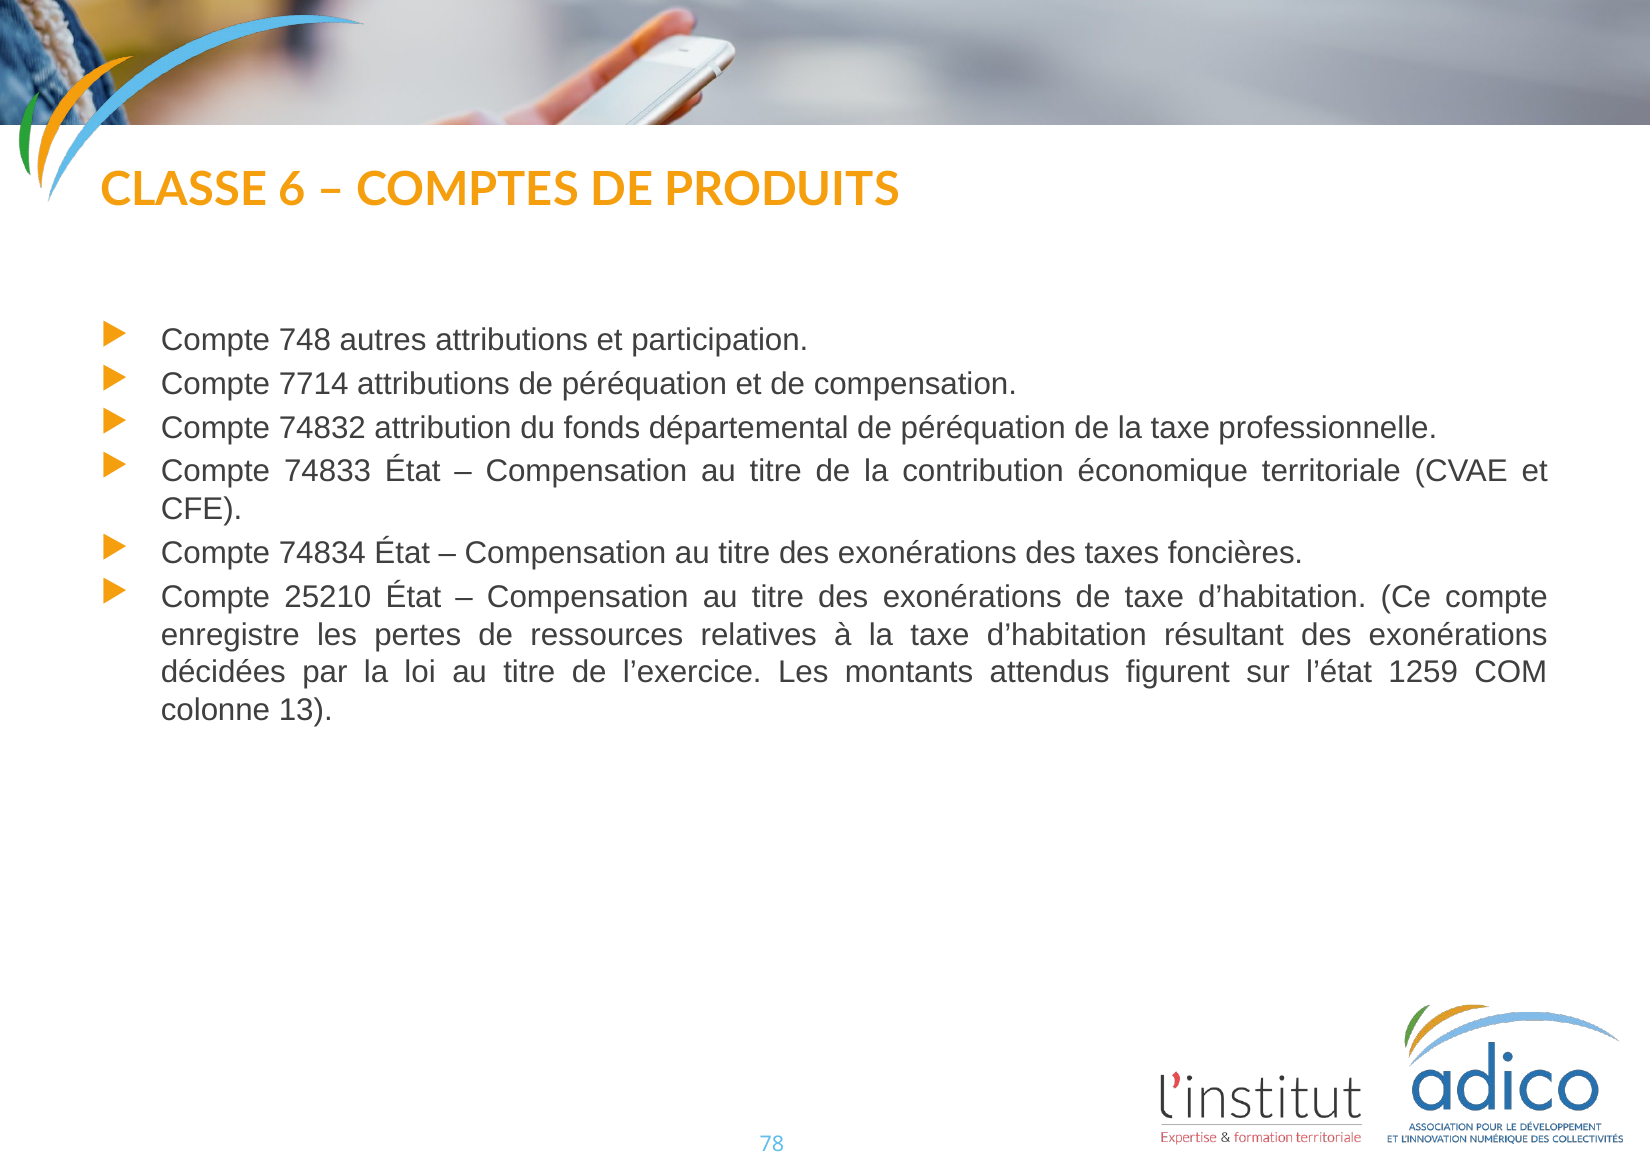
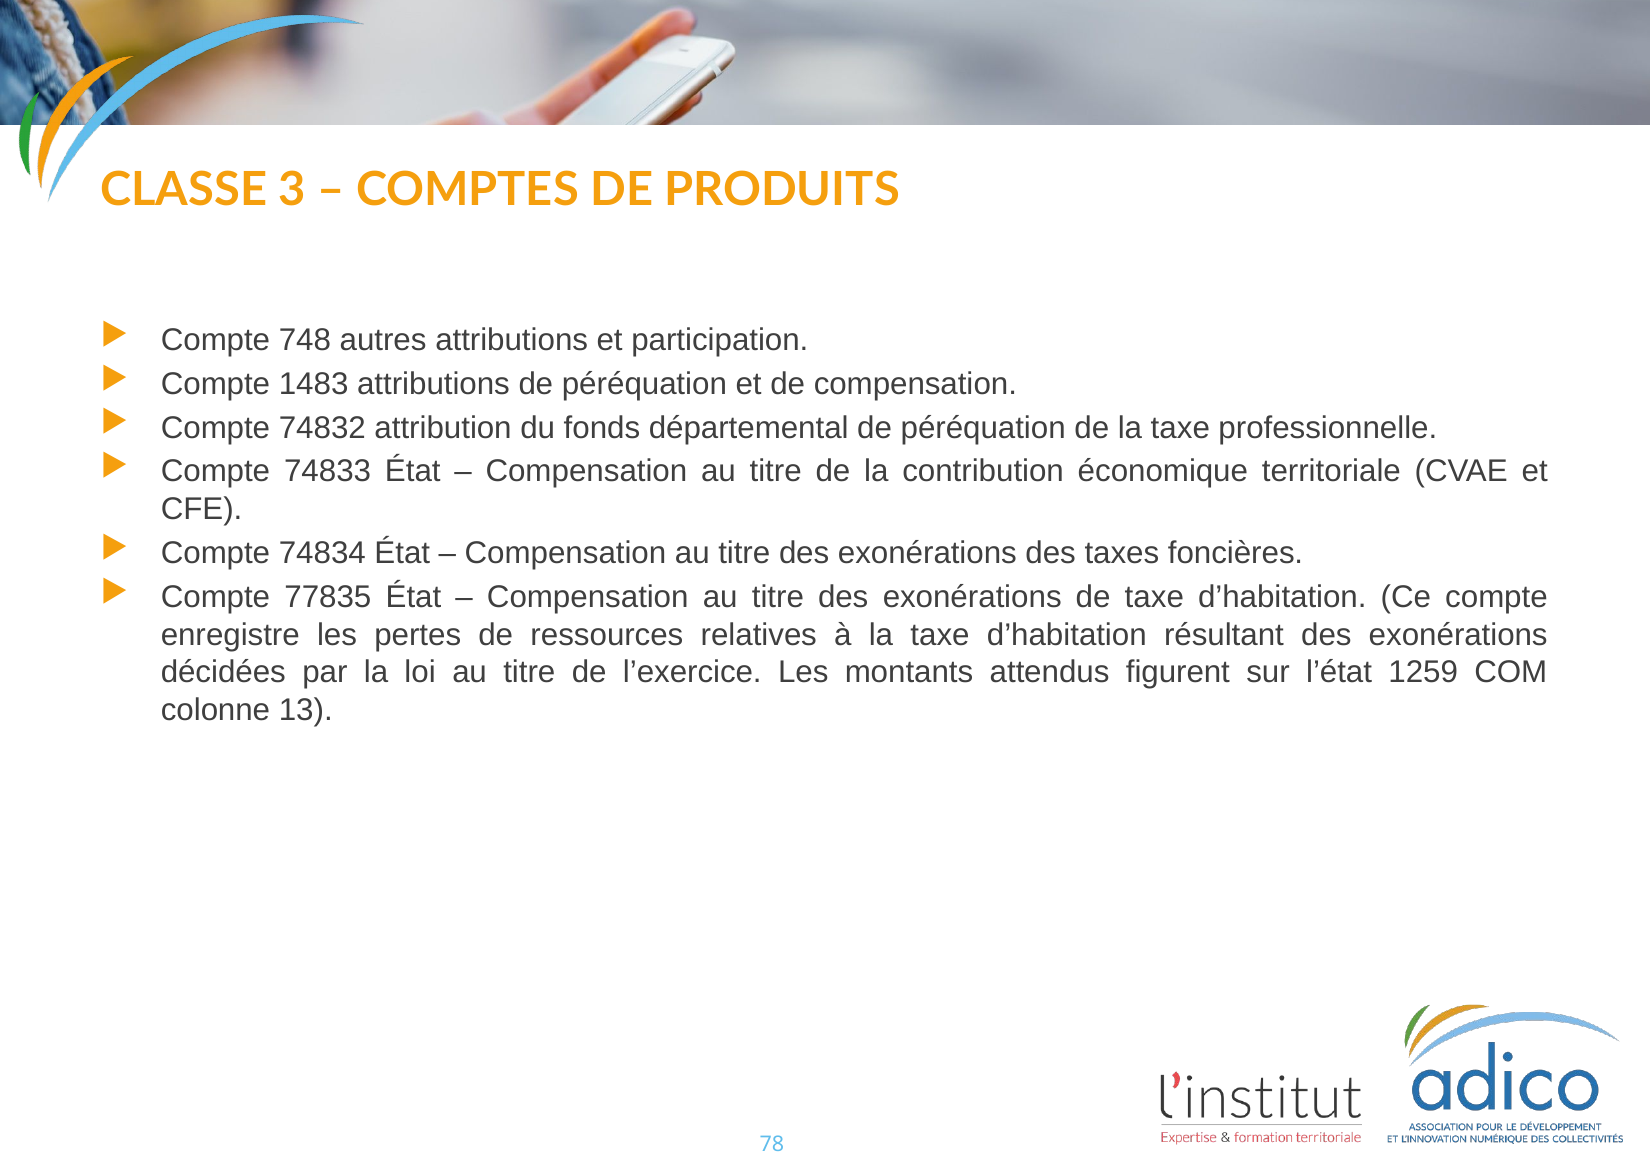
6: 6 -> 3 (292, 190)
7714: 7714 -> 1483 (314, 384)
25210: 25210 -> 77835 (328, 597)
